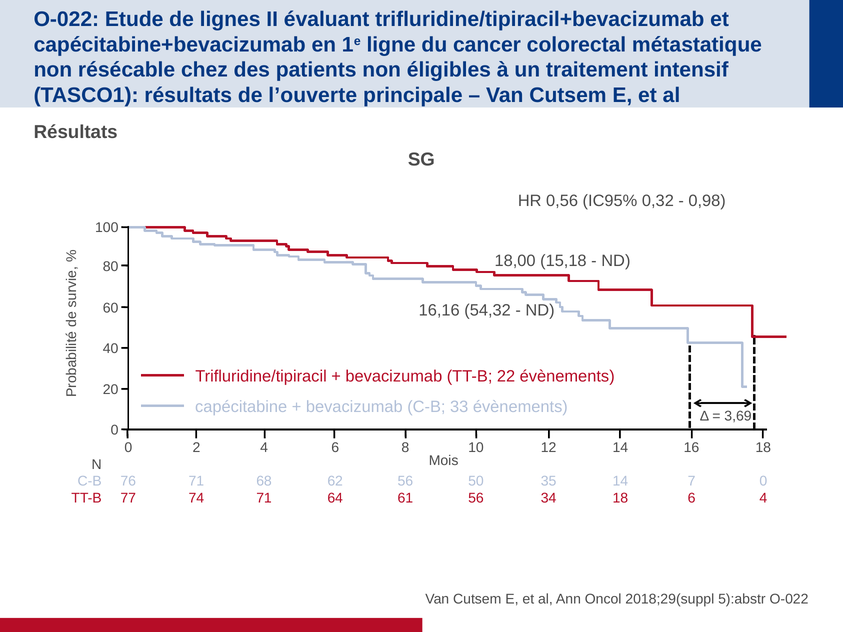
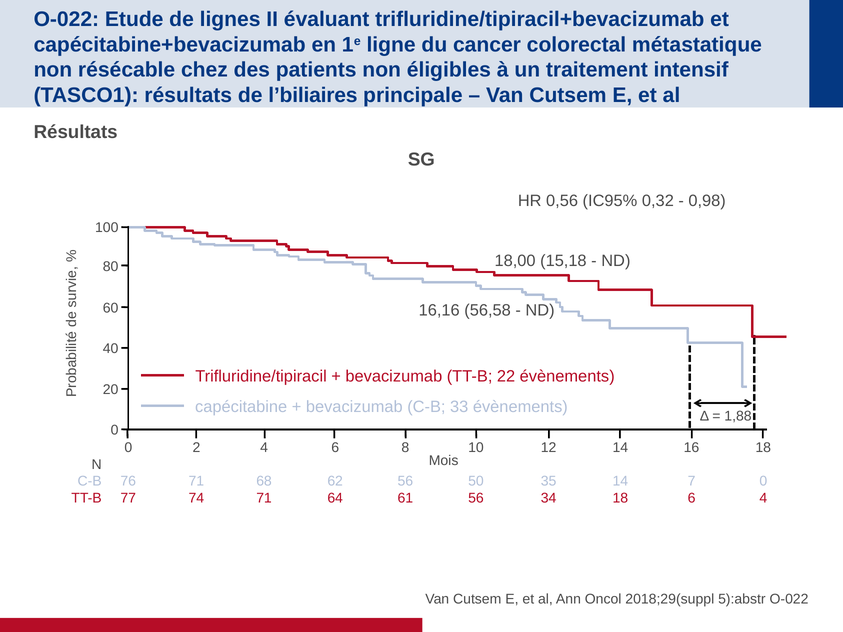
l’ouverte: l’ouverte -> l’biliaires (313, 95)
54,32: 54,32 -> 56,58 (488, 311)
3,69: 3,69 -> 1,88 (738, 416)
